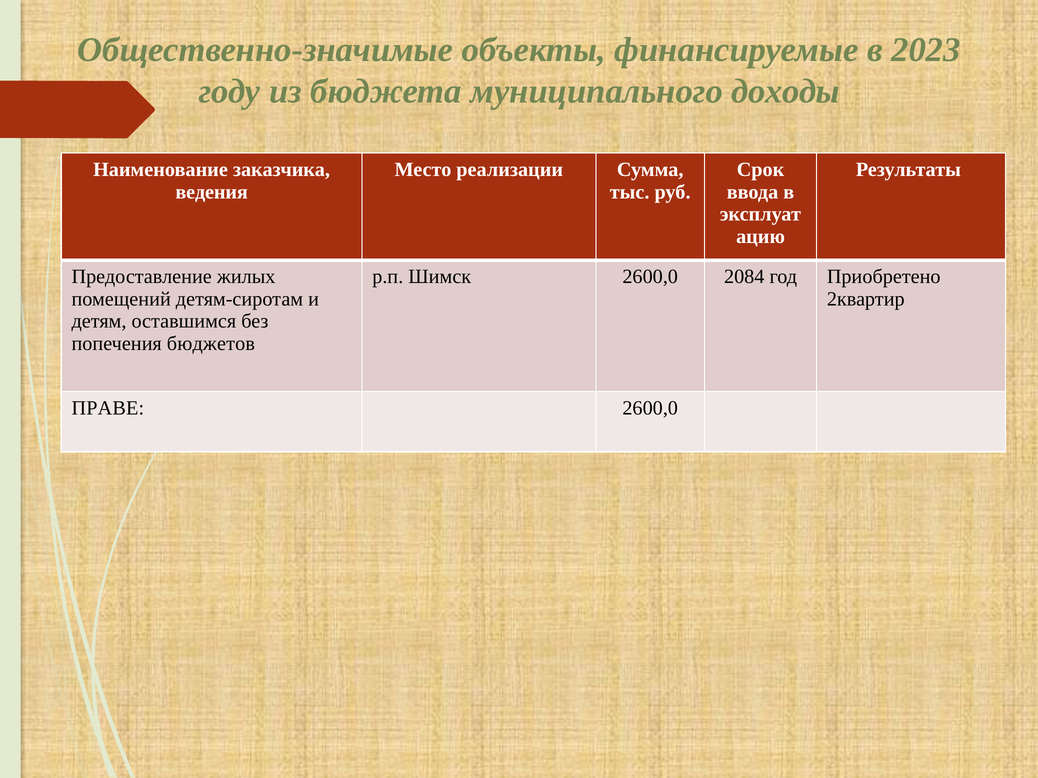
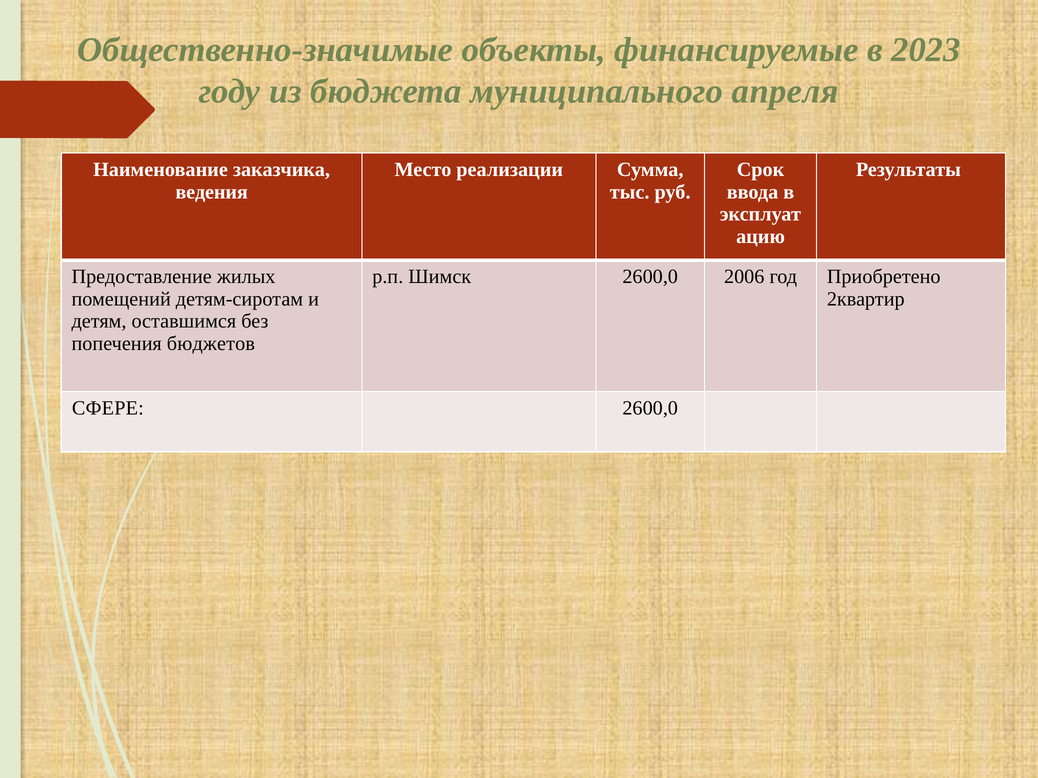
доходы: доходы -> апреля (785, 91)
2084: 2084 -> 2006 (744, 277)
ПРАВЕ: ПРАВЕ -> СФЕРЕ (108, 408)
